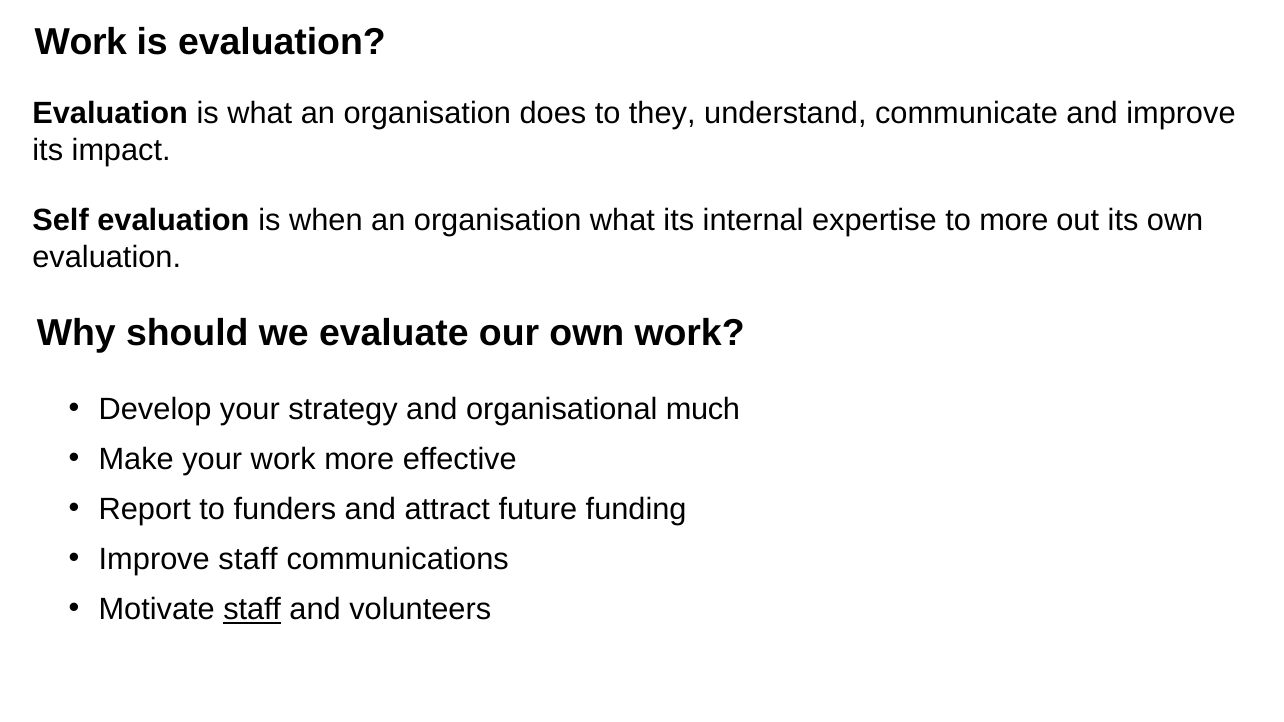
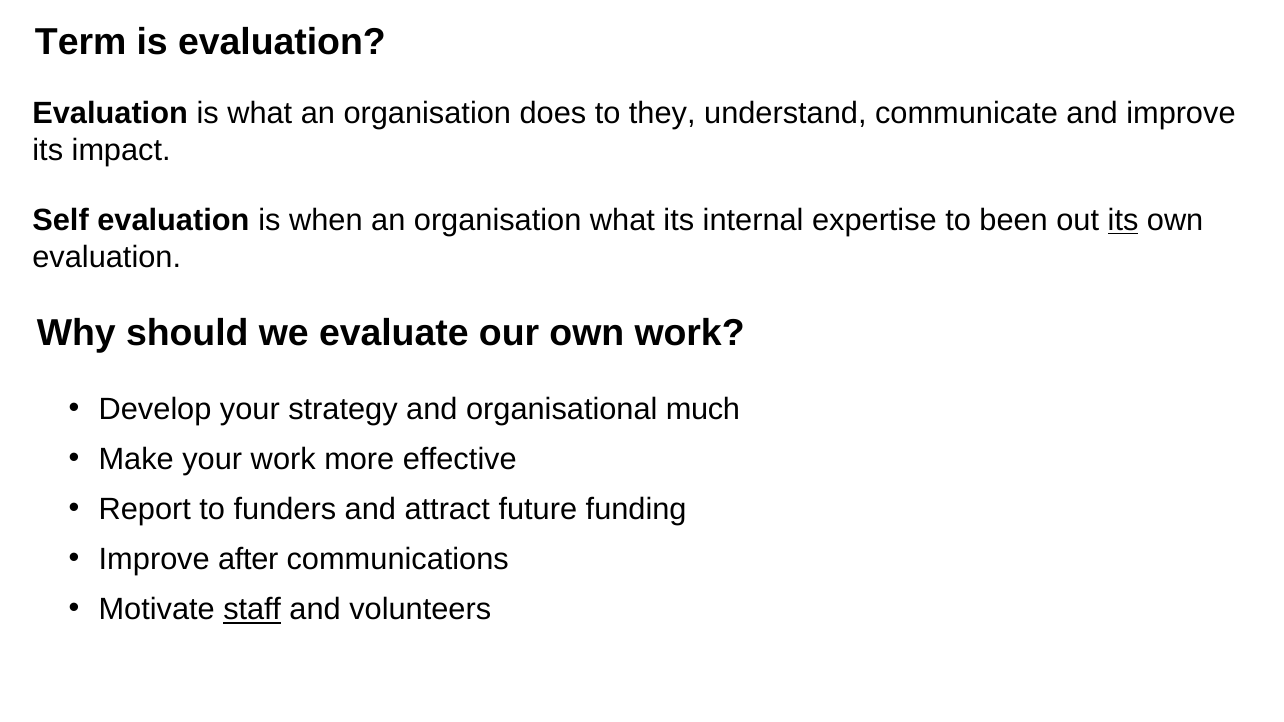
Work: Work -> Term (81, 42)
to more: more -> been (1014, 220)
its underline: none -> present (1123, 220)
Improve staff: staff -> after (248, 560)
